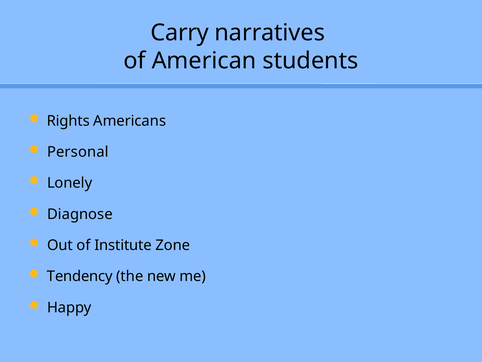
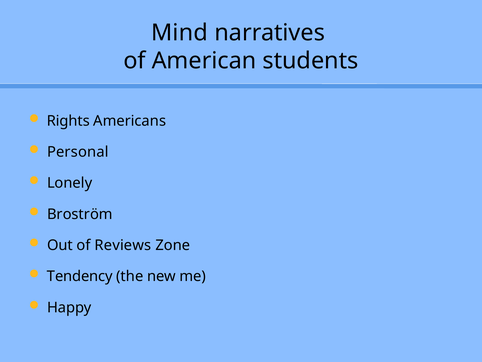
Carry: Carry -> Mind (179, 33)
Diagnose: Diagnose -> Broström (80, 214)
Institute: Institute -> Reviews (123, 245)
